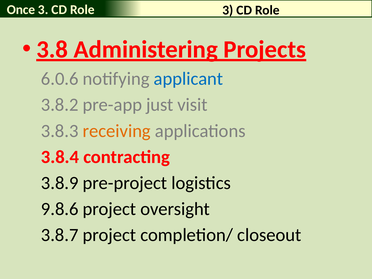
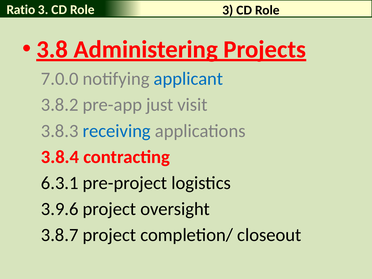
Once: Once -> Ratio (21, 10)
6.0.6: 6.0.6 -> 7.0.0 (60, 79)
receiving colour: orange -> blue (117, 131)
3.8.9: 3.8.9 -> 6.3.1 (60, 183)
9.8.6: 9.8.6 -> 3.9.6 (60, 209)
